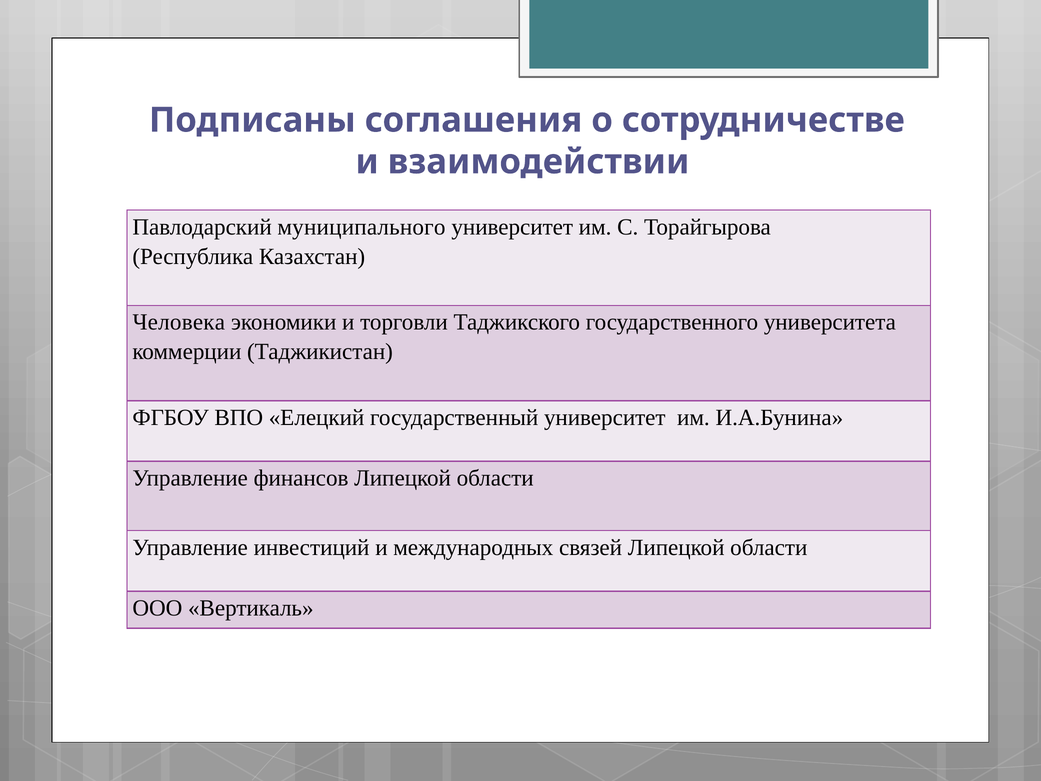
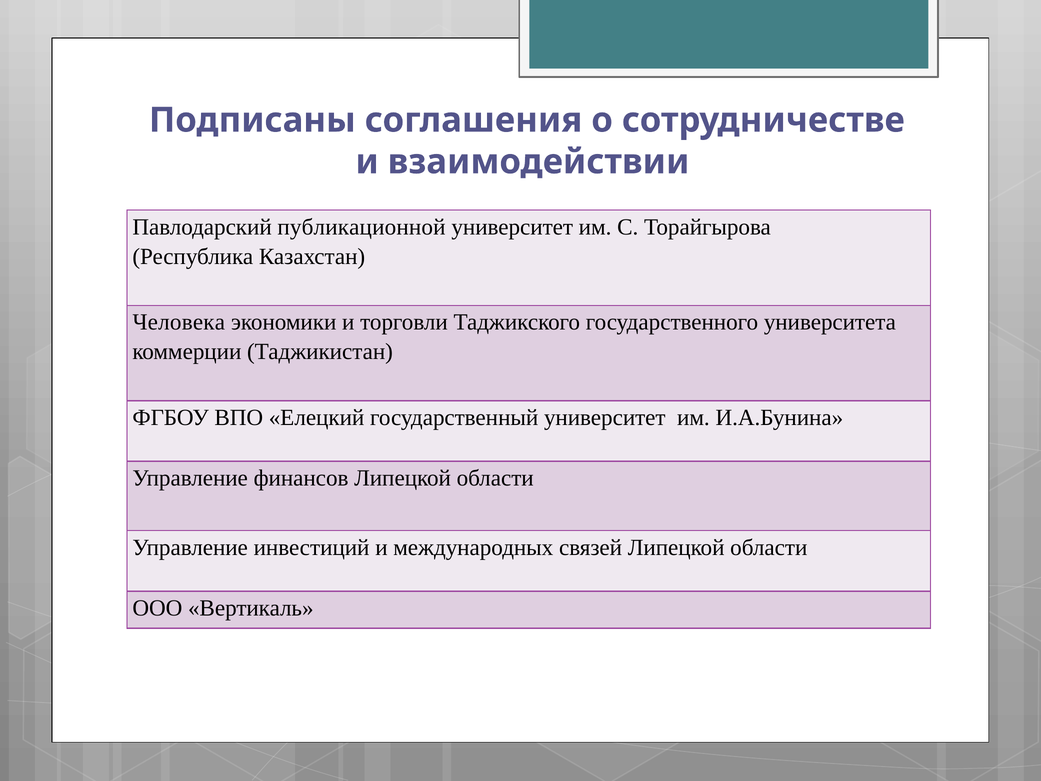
муниципального: муниципального -> публикационной (361, 227)
